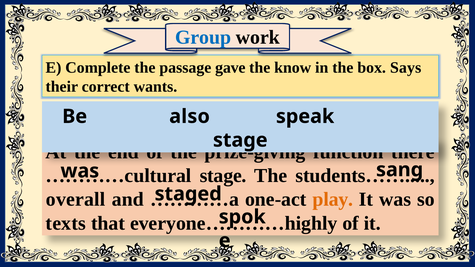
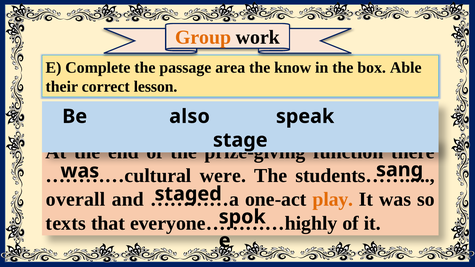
Group colour: blue -> orange (203, 37)
gave: gave -> area (230, 68)
Says: Says -> Able (406, 68)
wants: wants -> lesson (156, 87)
stage: stage -> were (223, 176)
